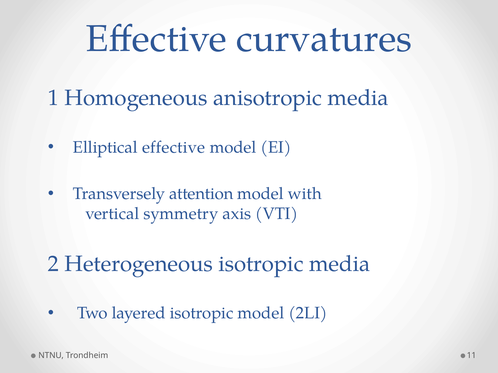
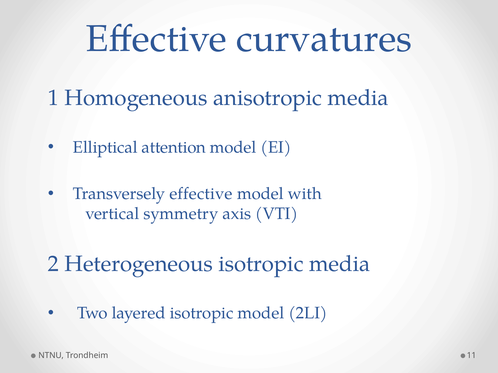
Elliptical effective: effective -> attention (174, 148)
Transversely attention: attention -> effective (201, 194)
